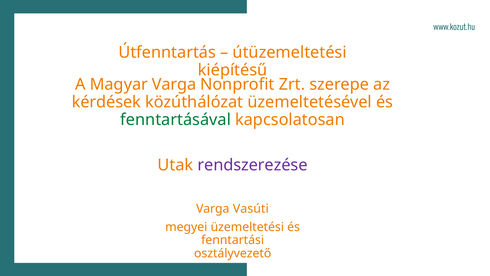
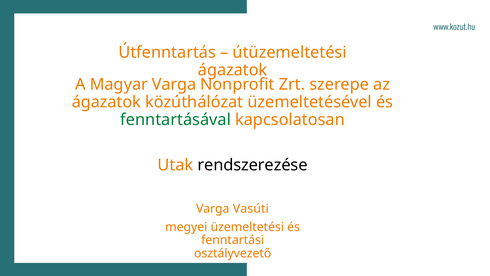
kiépítésű: kiépítésű -> ágazatok (233, 70)
kérdések: kérdések -> ágazatok (106, 102)
rendszerezése colour: purple -> black (253, 165)
